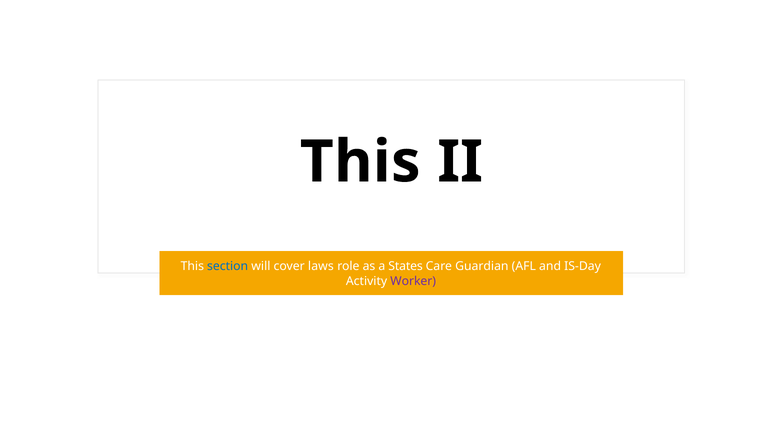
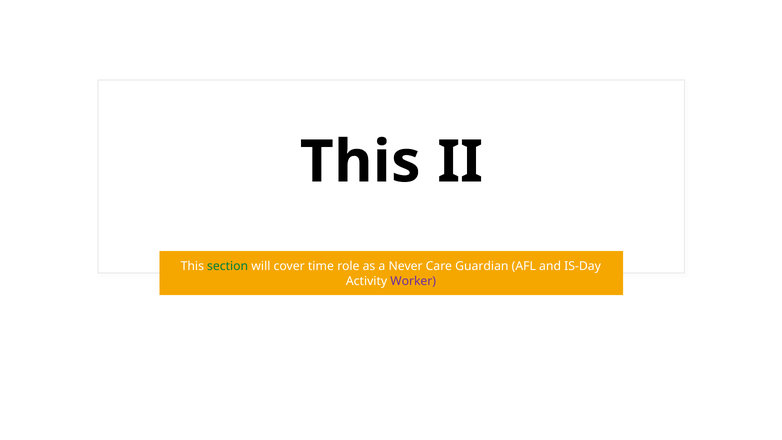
section colour: blue -> green (228, 266)
laws: laws -> time (321, 266)
States: States -> Never (406, 266)
